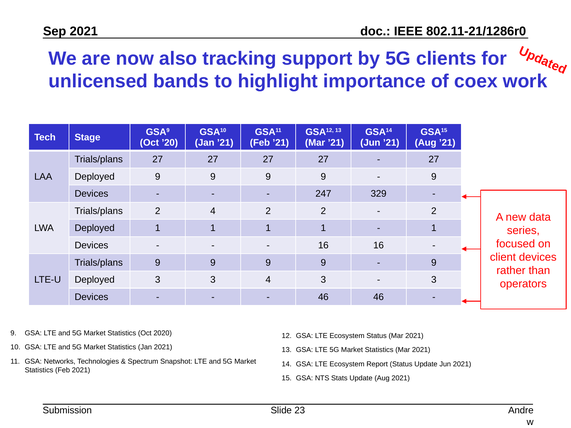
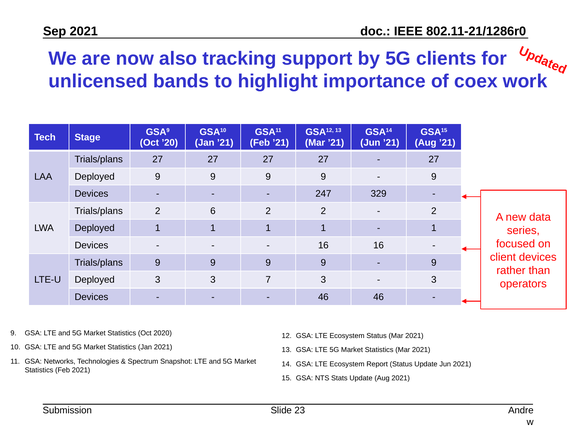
2 4: 4 -> 6 (213, 211)
3 4: 4 -> 7 (268, 280)
